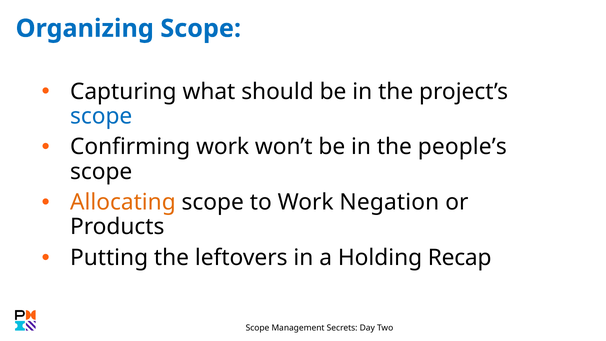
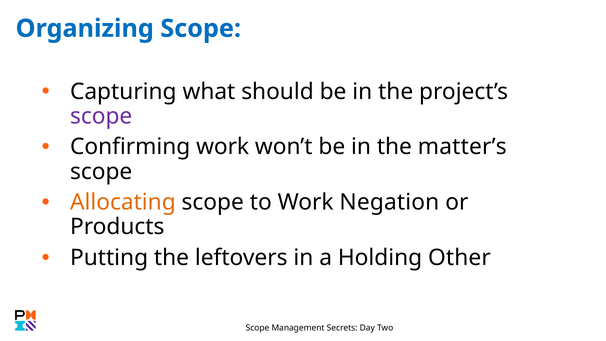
scope colour: blue -> purple (101, 116)
people’s: people’s -> matter’s (462, 147)
Recap: Recap -> Other (459, 258)
